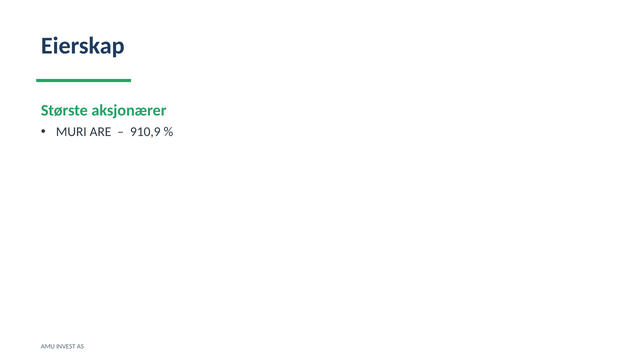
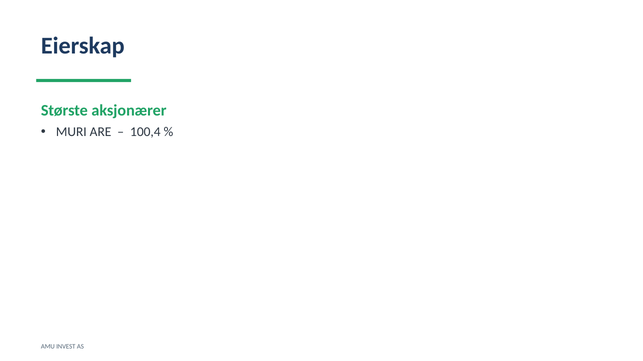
910,9: 910,9 -> 100,4 (145, 132)
